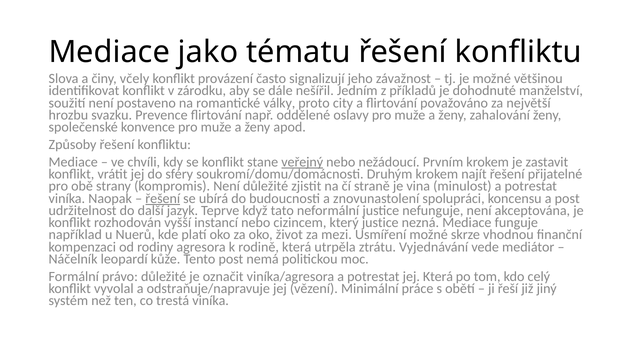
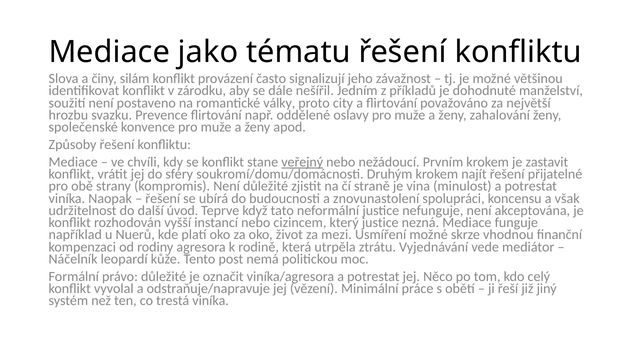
včely: včely -> silám (135, 79)
řešení underline: present -> none (163, 199)
a post: post -> však (567, 199)
jazyk: jazyk -> úvod (182, 211)
jej Která: Která -> Něco (438, 277)
